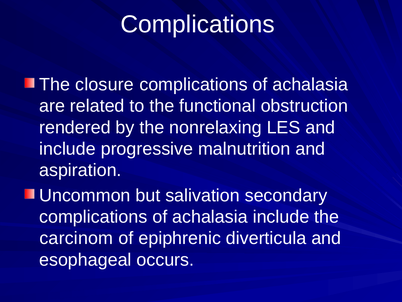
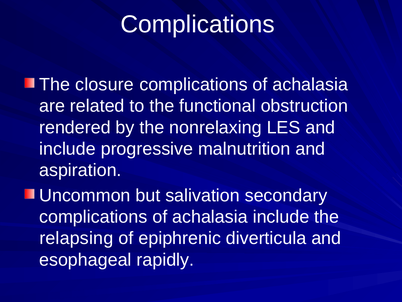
carcinom: carcinom -> relapsing (76, 238)
occurs: occurs -> rapidly (165, 259)
